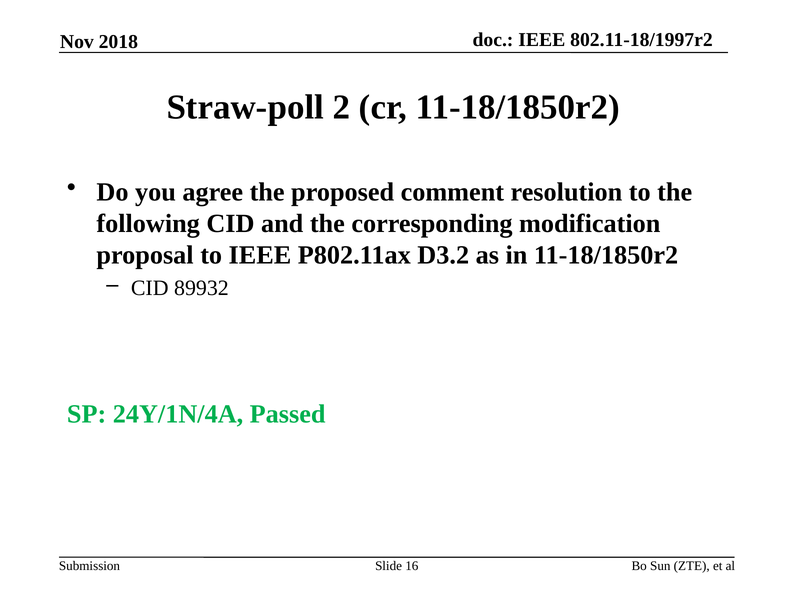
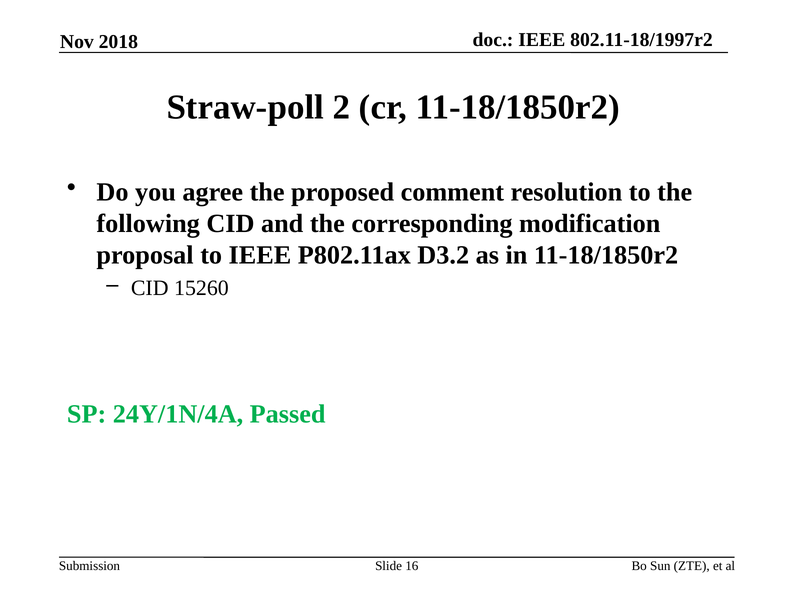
89932: 89932 -> 15260 (201, 288)
